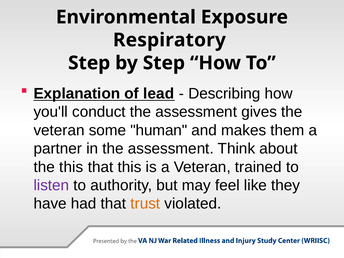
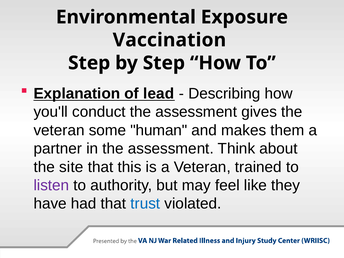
Respiratory: Respiratory -> Vaccination (169, 40)
the this: this -> site (71, 167)
trust colour: orange -> blue (145, 204)
